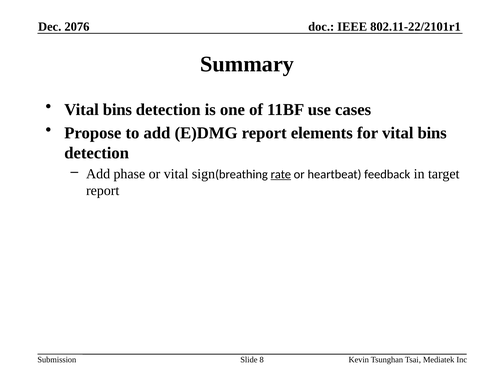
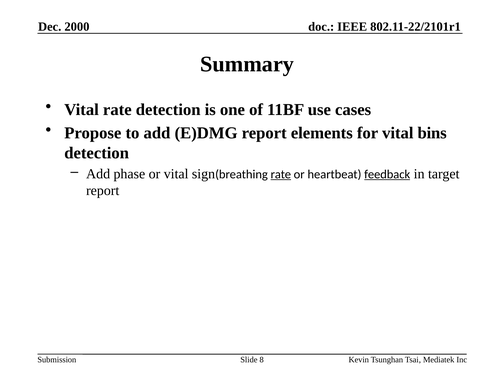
2076: 2076 -> 2000 (77, 27)
bins: bins -> rate (117, 110)
feedback underline: none -> present (387, 174)
